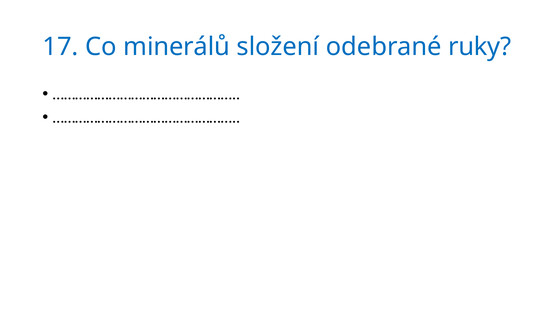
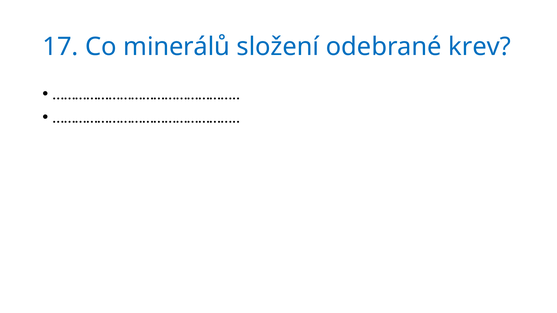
ruky: ruky -> krev (479, 47)
